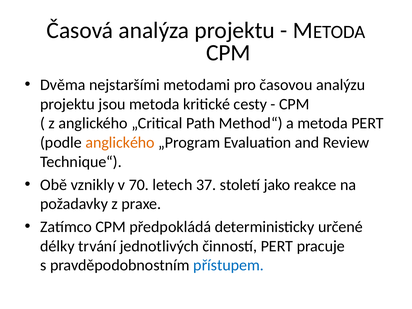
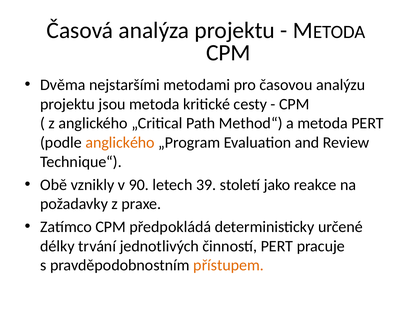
70: 70 -> 90 (139, 185)
37: 37 -> 39 (206, 185)
přístupem colour: blue -> orange (229, 265)
